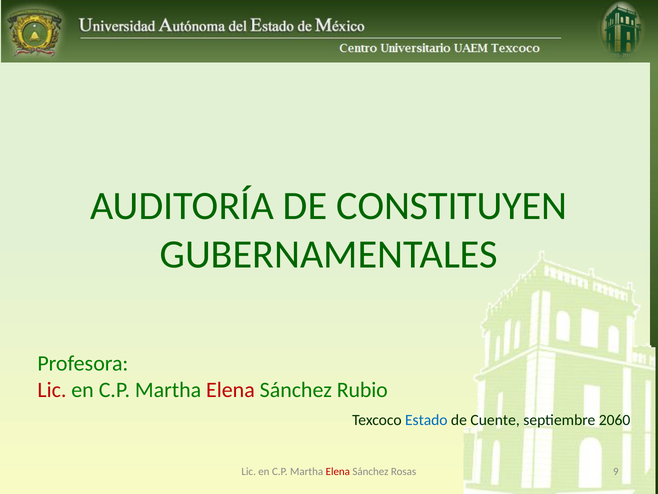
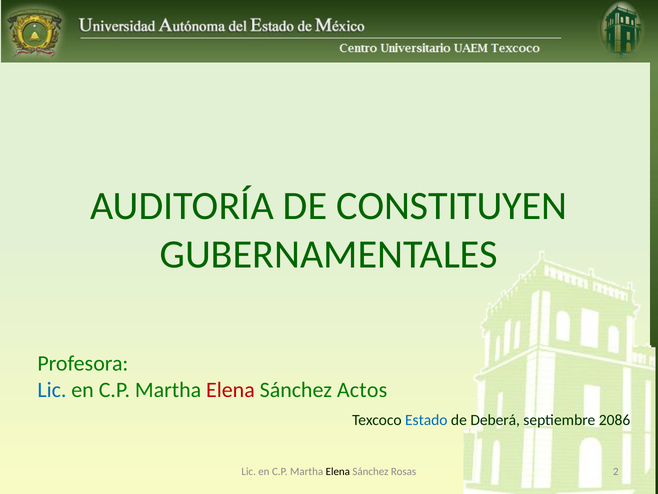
Lic colour: red -> blue (52, 390)
Rubio: Rubio -> Actos (362, 390)
Cuente: Cuente -> Deberá (495, 420)
2060: 2060 -> 2086 (615, 420)
Elena colour: red -> black (338, 471)
9: 9 -> 2 (616, 471)
